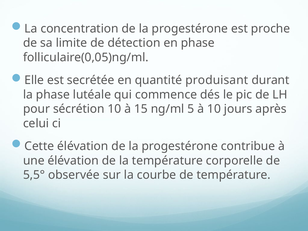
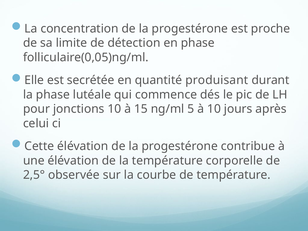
sécrétion: sécrétion -> jonctions (79, 109)
5,5°: 5,5° -> 2,5° (34, 175)
